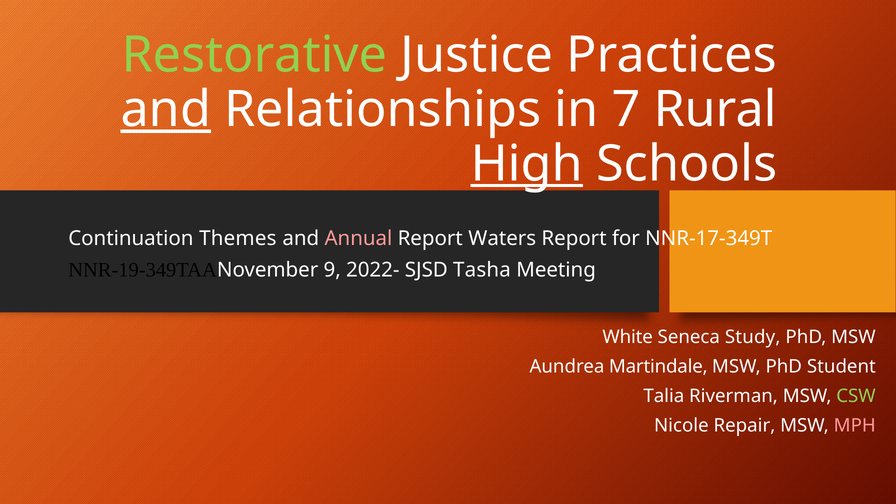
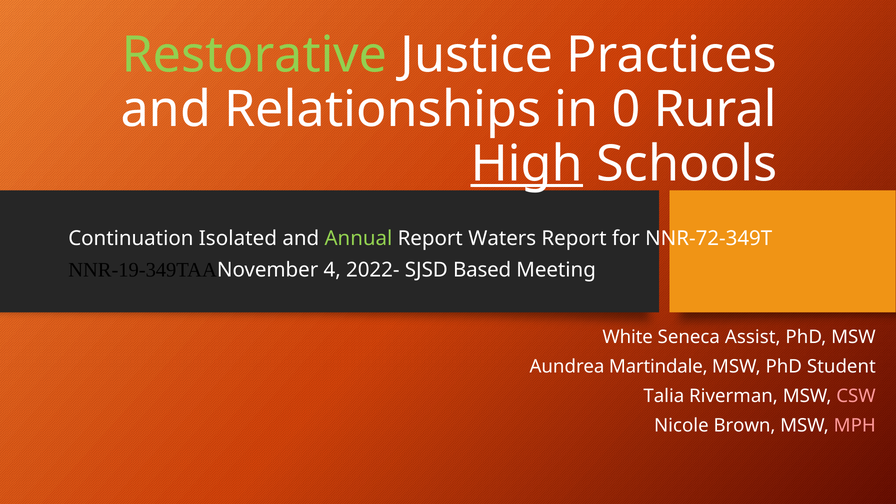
and underline: present -> none (166, 110)
7: 7 -> 0 (626, 110)
Themes: Themes -> Isolated (238, 238)
Annual colour: pink -> light green (358, 238)
NNR-17-349T: NNR-17-349T -> NNR-72-349T (709, 238)
9: 9 -> 4 (332, 270)
Tasha: Tasha -> Based (482, 270)
Study: Study -> Assist (753, 337)
CSW colour: light green -> pink (856, 396)
Repair: Repair -> Brown (744, 425)
